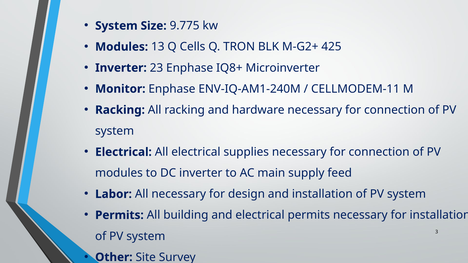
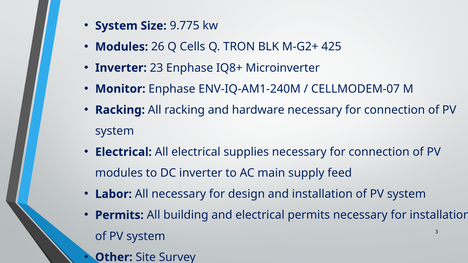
13: 13 -> 26 (158, 47)
CELLMODEM-11: CELLMODEM-11 -> CELLMODEM-07 (356, 89)
